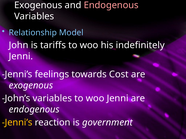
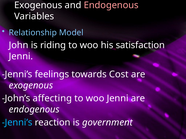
tariffs: tariffs -> riding (53, 45)
indefinitely: indefinitely -> satisfaction (140, 45)
John’s variables: variables -> affecting (52, 99)
Jenni’s colour: yellow -> light blue (17, 123)
